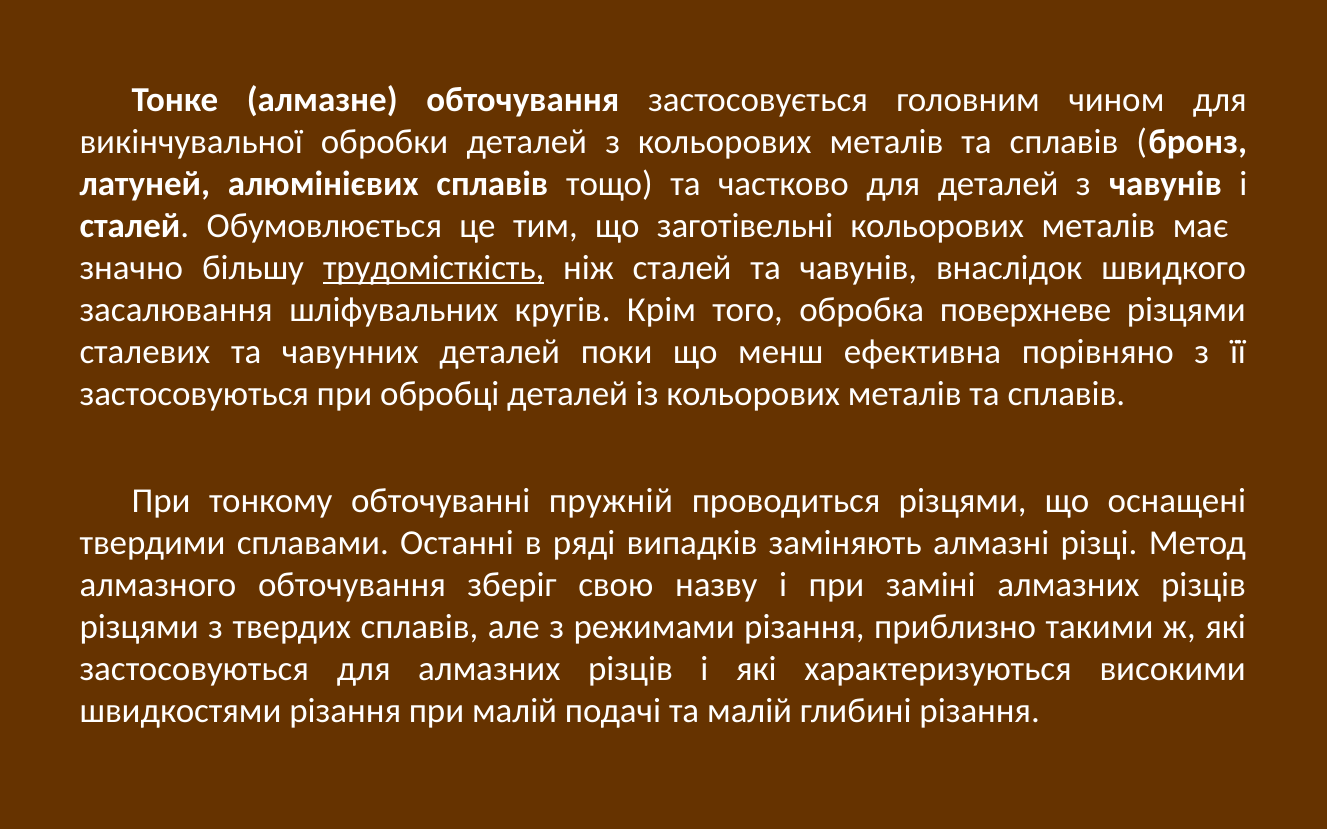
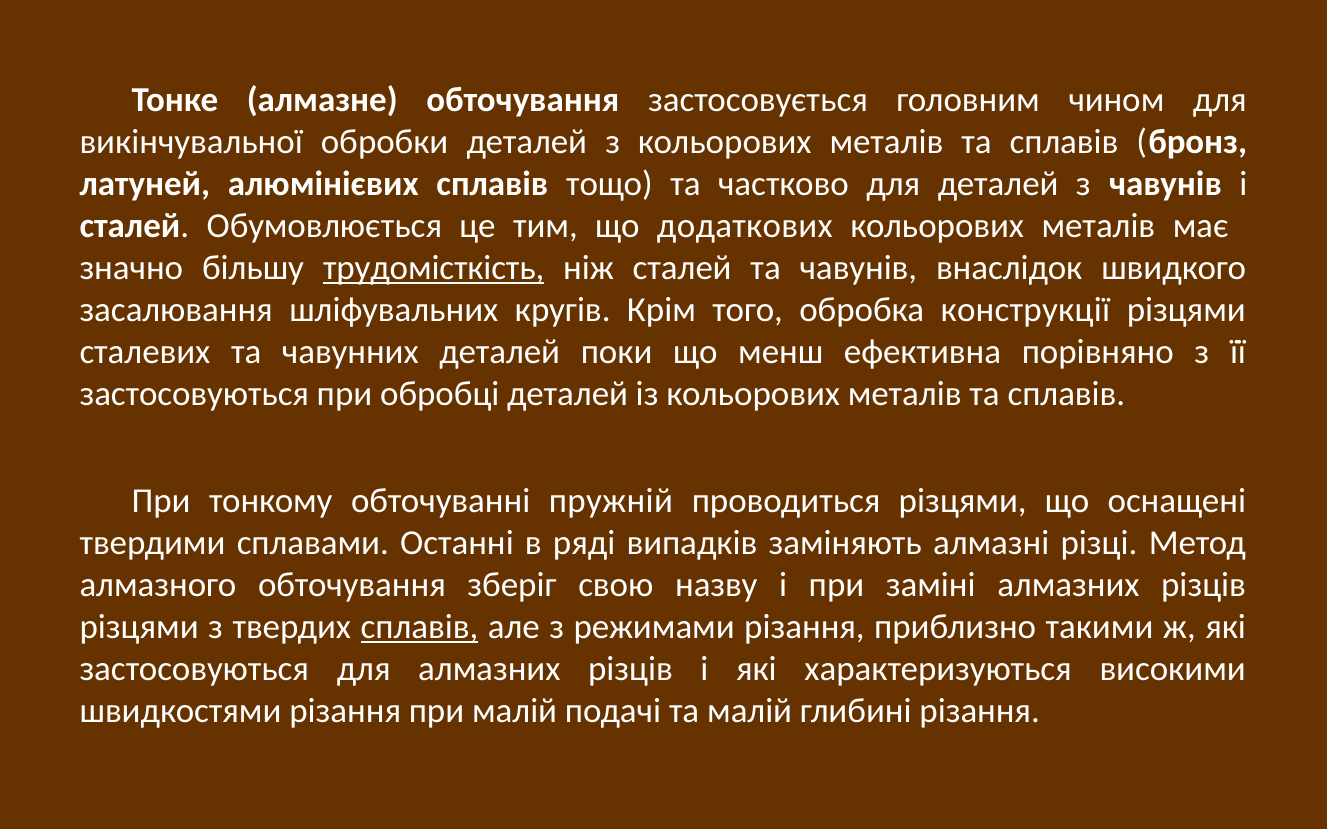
заготівельні: заготівельні -> додаткових (745, 226)
поверхневе: поверхневе -> конструкції (1025, 310)
сплавів underline: none -> present (419, 628)
